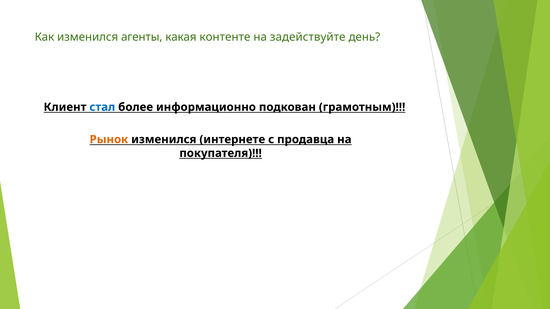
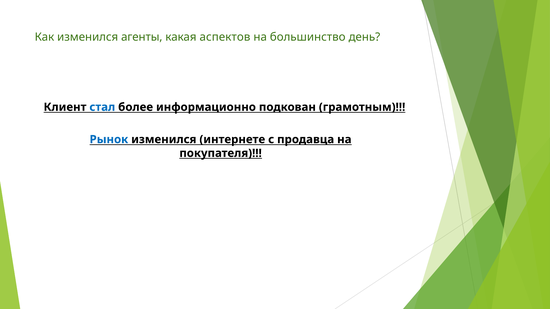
контенте: контенте -> аспектов (225, 37)
задействуйте: задействуйте -> большинство (308, 37)
Рынок colour: orange -> blue (109, 140)
